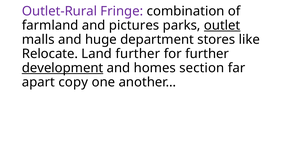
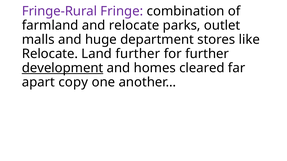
Outlet-Rural: Outlet-Rural -> Fringe-Rural (59, 11)
and pictures: pictures -> relocate (134, 25)
outlet underline: present -> none (222, 25)
section: section -> cleared (202, 68)
